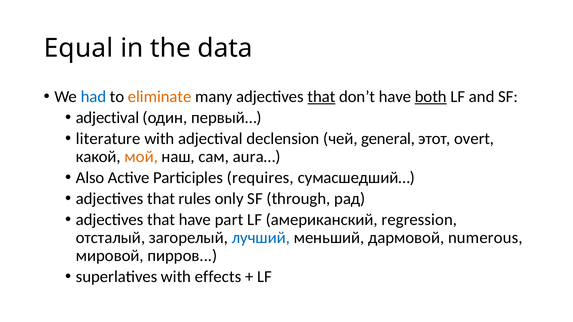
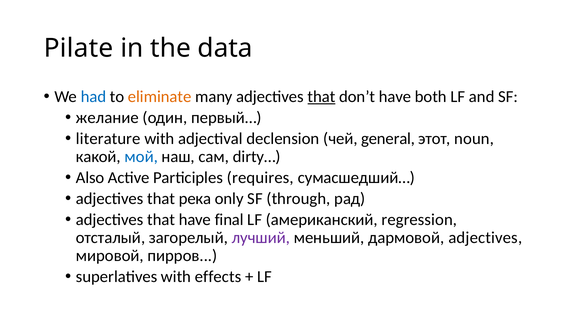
Equal: Equal -> Pilate (79, 48)
both underline: present -> none (431, 97)
adjectival: adjectival -> желание (107, 118)
overt: overt -> noun (474, 139)
мой colour: orange -> blue (141, 157)
aura…: aura… -> dirty… (257, 157)
rules: rules -> река (195, 199)
part: part -> final (229, 220)
лучший colour: blue -> purple (261, 238)
дармовой numerous: numerous -> adjectives (485, 238)
